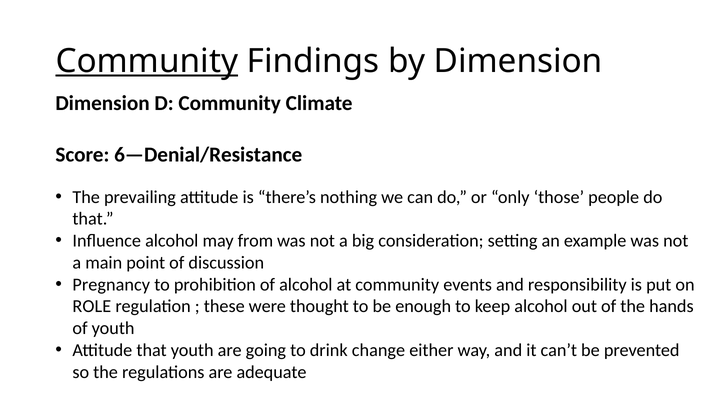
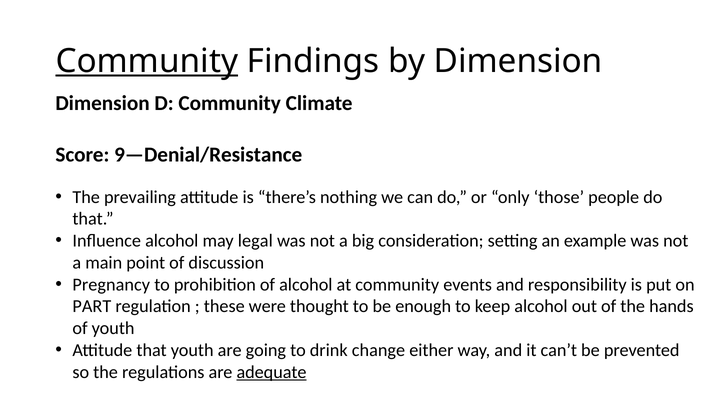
6—Denial/Resistance: 6—Denial/Resistance -> 9—Denial/Resistance (208, 154)
from: from -> legal (255, 241)
ROLE: ROLE -> PART (92, 306)
adequate underline: none -> present (272, 372)
